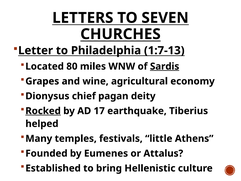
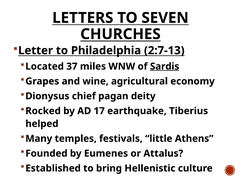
1:7-13: 1:7-13 -> 2:7-13 (164, 50)
80: 80 -> 37 (72, 66)
Rocked underline: present -> none (43, 111)
